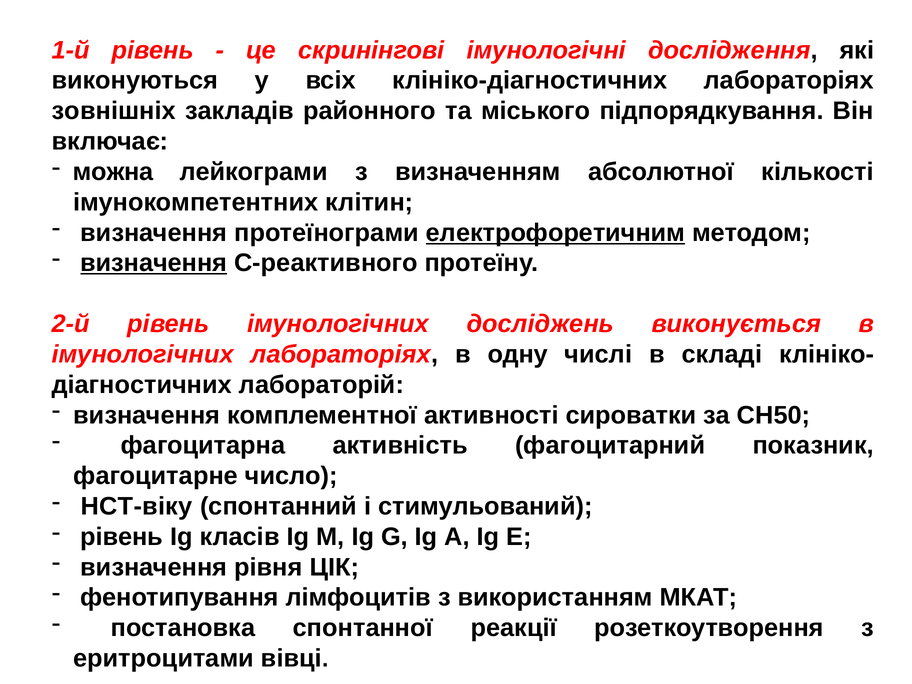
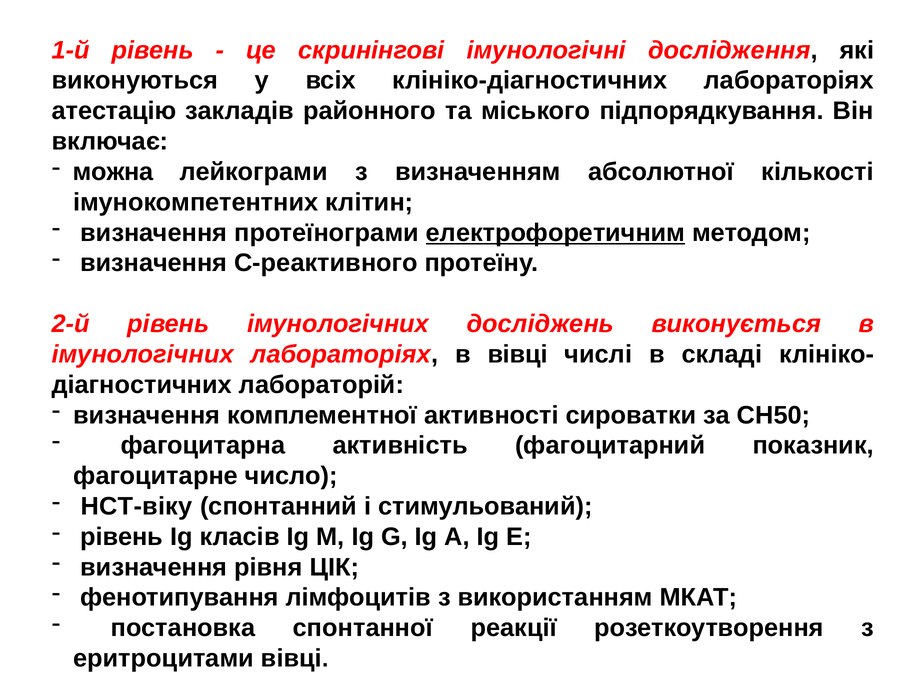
зовнішніх: зовнішніх -> атестацію (114, 111)
визначення underline: present -> none (154, 263)
в одну: одну -> вівці (518, 354)
